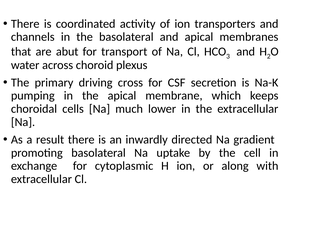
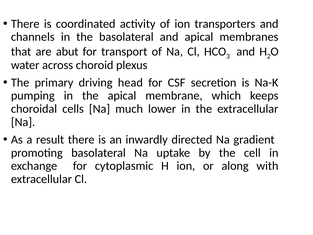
cross: cross -> head (130, 82)
